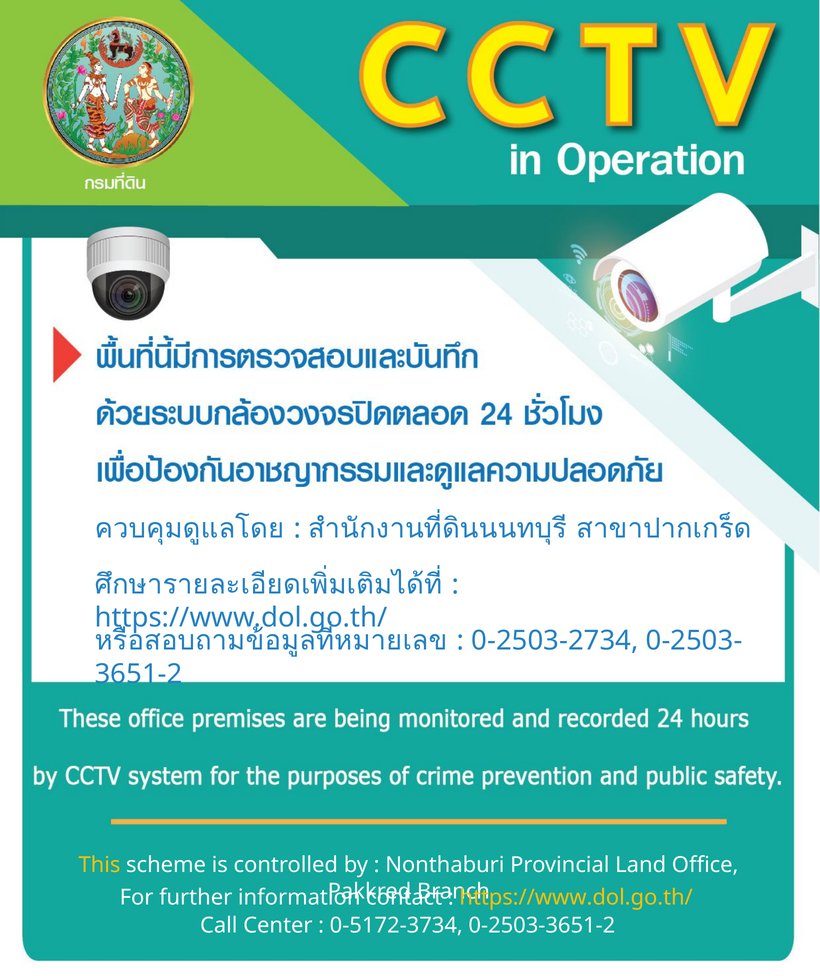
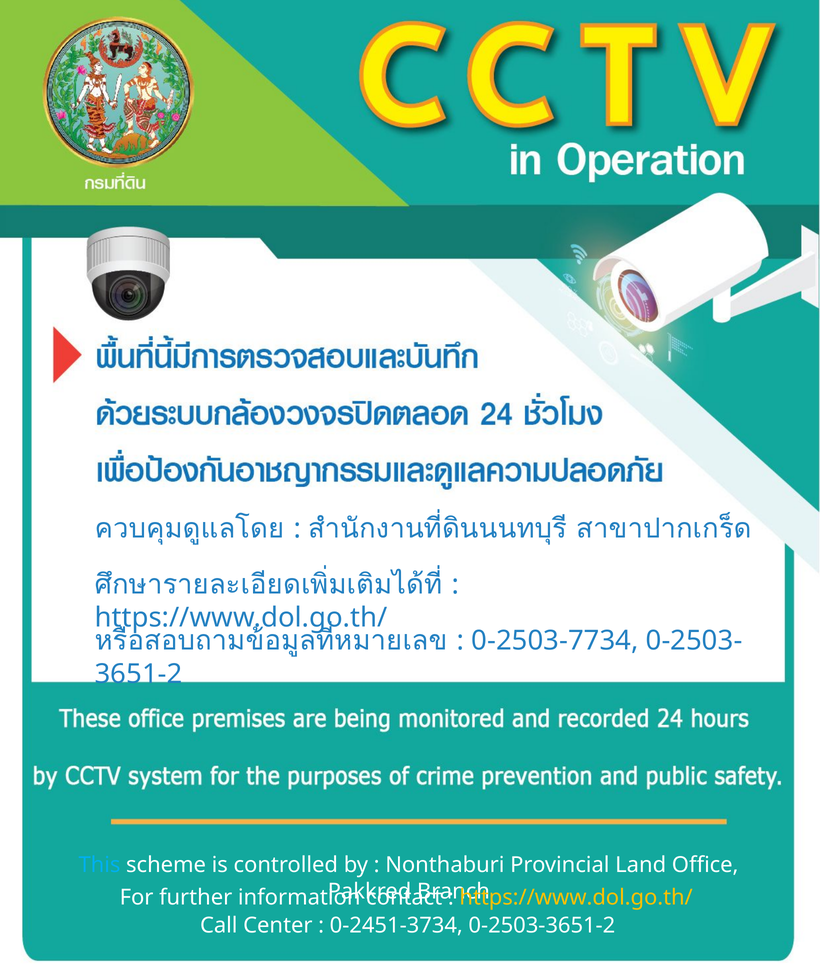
0-2503-2734: 0-2503-2734 -> 0-2503-7734 (555, 641)
This colour: yellow -> light blue (99, 865)
0-5172-3734: 0-5172-3734 -> 0-2451-3734 (396, 926)
